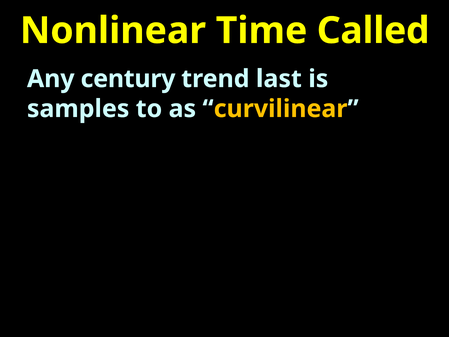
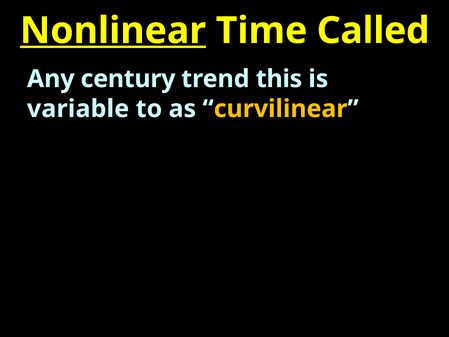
Nonlinear underline: none -> present (113, 31)
last: last -> this (279, 79)
samples: samples -> variable (78, 109)
